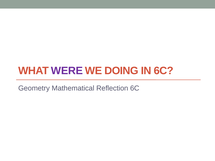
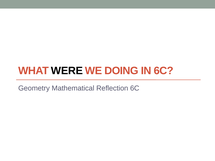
WERE colour: purple -> black (67, 71)
